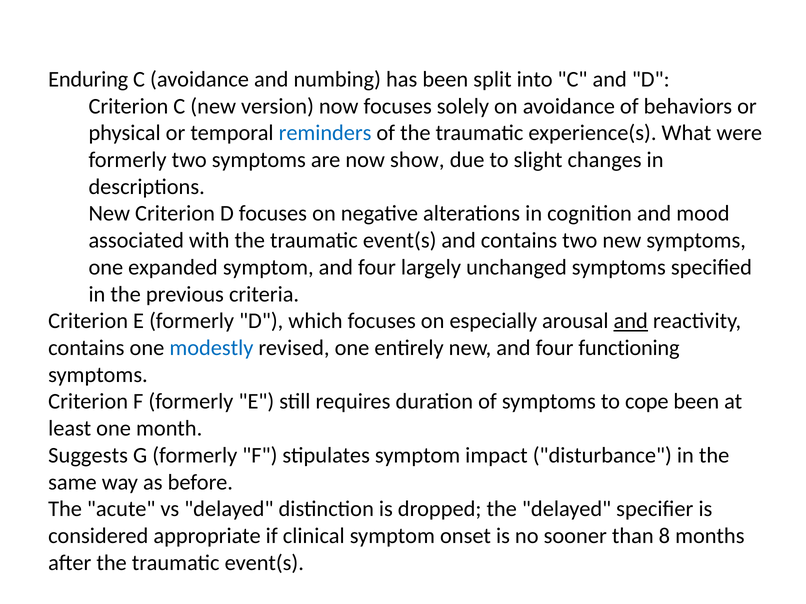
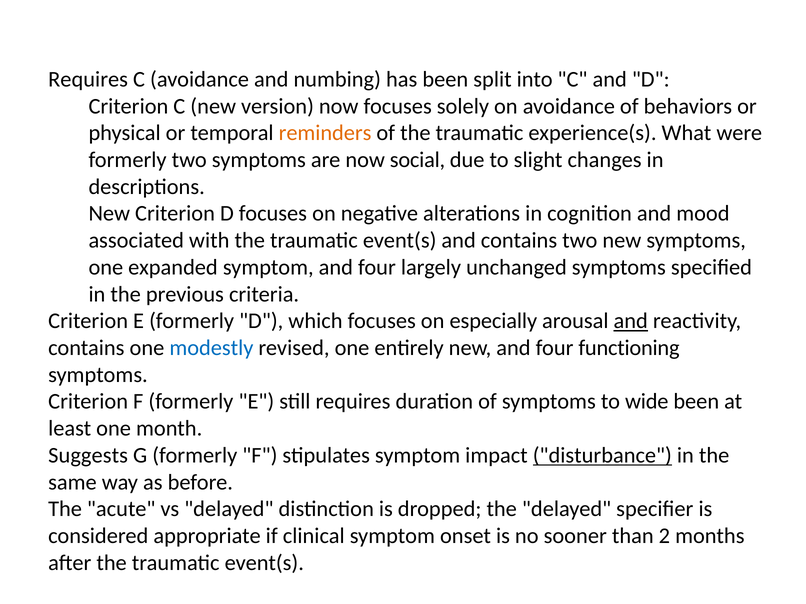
Enduring: Enduring -> Requires (88, 79)
reminders colour: blue -> orange (325, 133)
show: show -> social (417, 160)
cope: cope -> wide (647, 402)
disturbance underline: none -> present (602, 456)
8: 8 -> 2 (664, 536)
